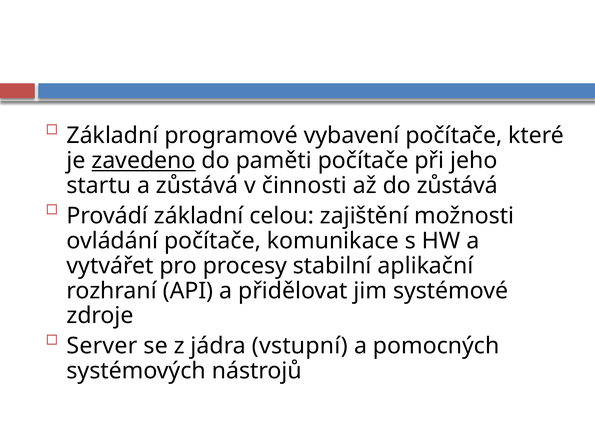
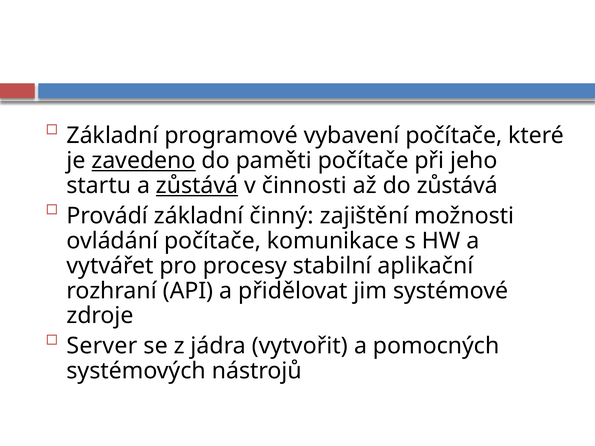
zůstává underline: none -> present (197, 186)
celou: celou -> činný (282, 216)
vstupní: vstupní -> vytvořit (300, 346)
